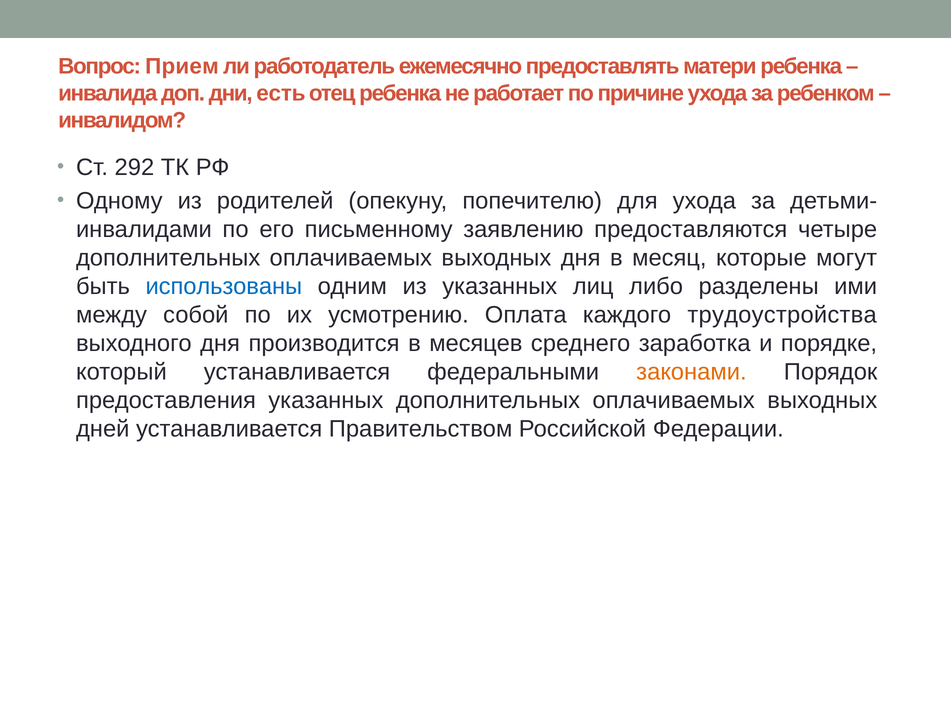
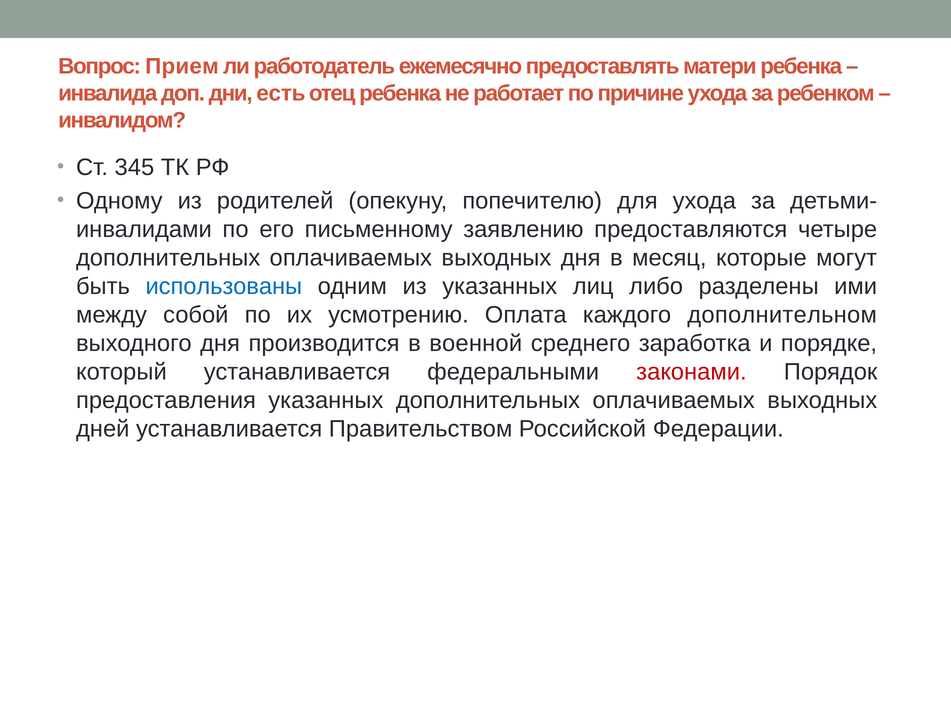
292: 292 -> 345 (134, 168)
трудоустройства: трудоустройства -> дополнительном (782, 315)
месяцев: месяцев -> военной (476, 344)
законами colour: orange -> red (691, 372)
